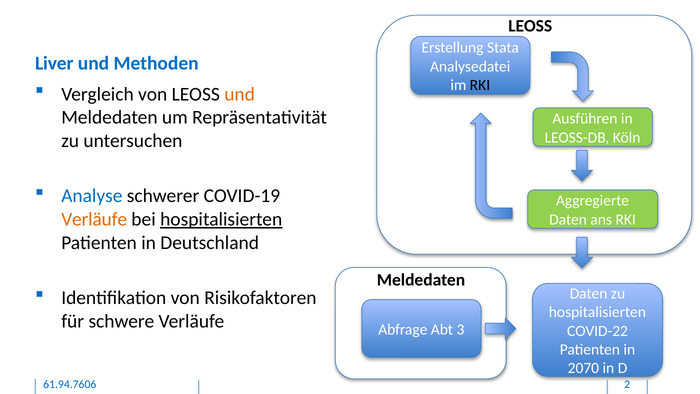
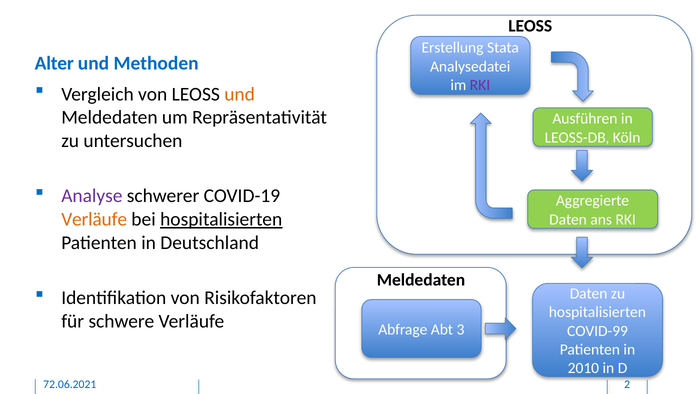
Liver: Liver -> Alter (54, 63)
RKI colour: black -> purple (480, 85)
Analyse colour: blue -> purple (92, 196)
COVID-22: COVID-22 -> COVID-99 (597, 331)
2070: 2070 -> 2010 (583, 368)
61.94.7606: 61.94.7606 -> 72.06.2021 (70, 384)
